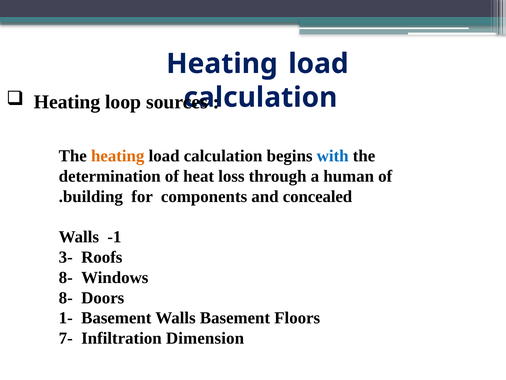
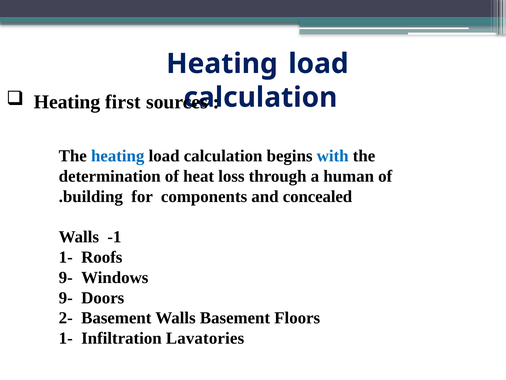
loop: loop -> first (123, 102)
heating colour: orange -> blue (118, 156)
3-: 3- -> 1- (66, 257)
8-: 8- -> 9- (66, 277)
8-: 8- -> 9- (66, 297)
1-: 1- -> 2- (66, 318)
7-: 7- -> 1- (66, 338)
Dimension: Dimension -> Lavatories (205, 338)
